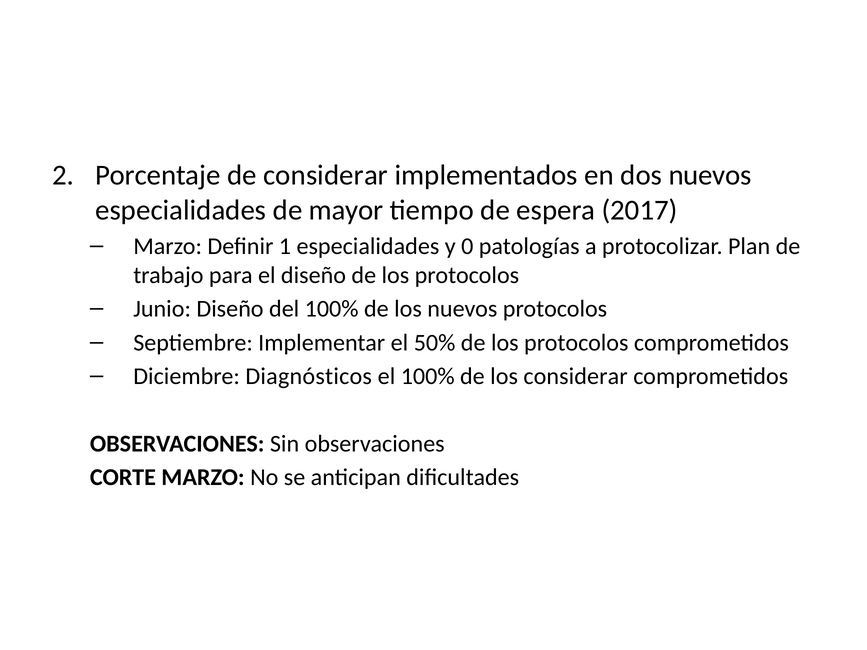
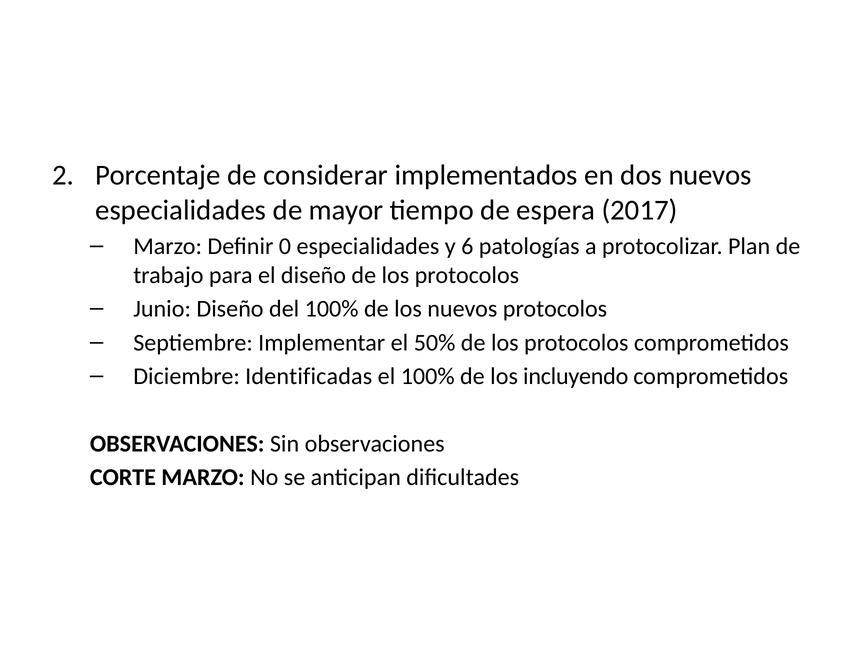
1: 1 -> 0 (285, 246)
0: 0 -> 6 (467, 246)
Diagnósticos: Diagnósticos -> Identificadas (309, 376)
los considerar: considerar -> incluyendo (576, 376)
